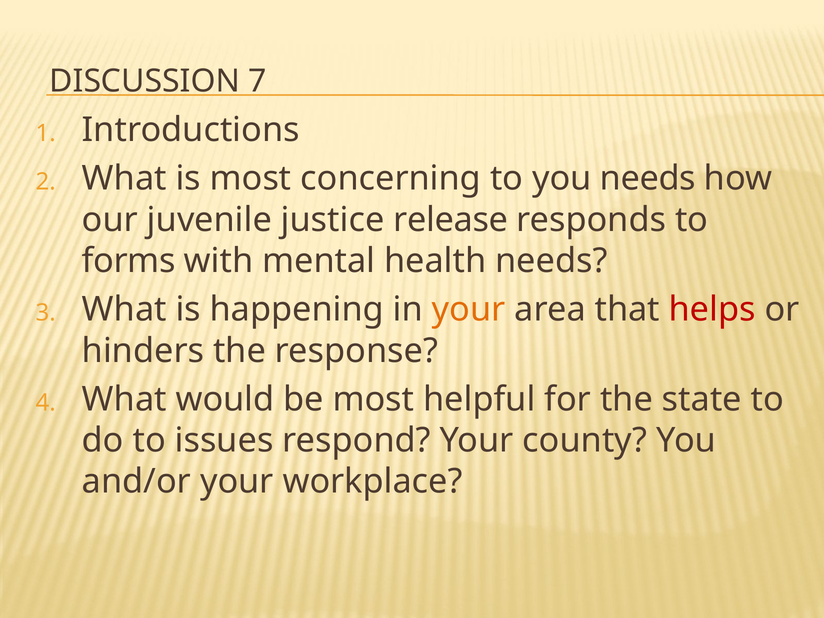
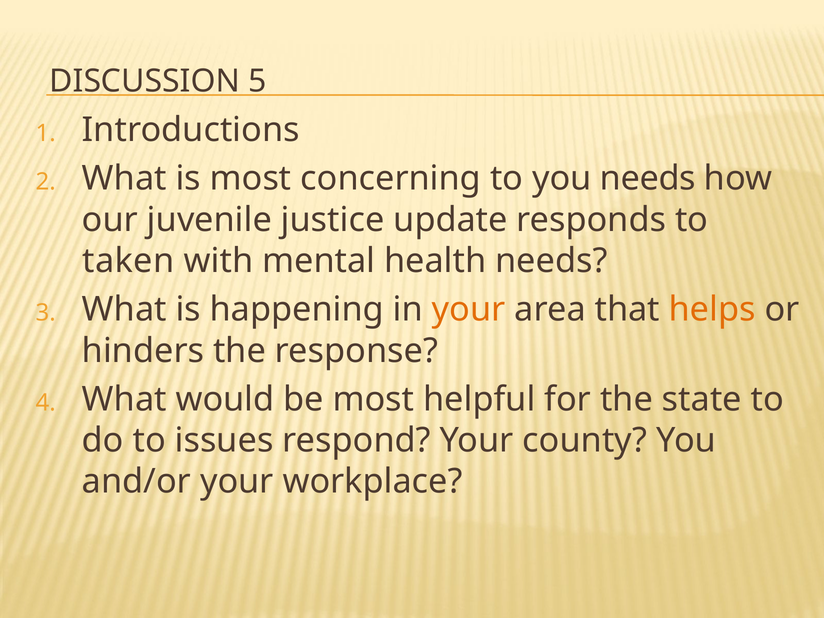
7: 7 -> 5 (257, 81)
release: release -> update (450, 220)
forms: forms -> taken (128, 261)
helps colour: red -> orange (712, 310)
